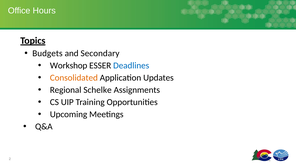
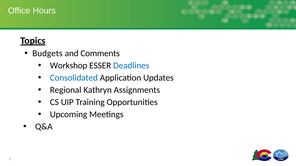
Secondary: Secondary -> Comments (100, 53)
Consolidated colour: orange -> blue (74, 78)
Schelke: Schelke -> Kathryn (98, 90)
